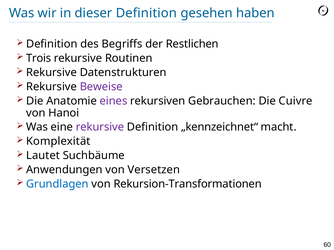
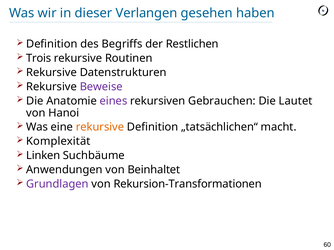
dieser Definition: Definition -> Verlangen (146, 13)
Cuivre: Cuivre -> Lautet (296, 101)
rekursive colour: purple -> orange (100, 127)
„kennzeichnet“: „kennzeichnet“ -> „tatsächlichen“ (220, 127)
Lautet: Lautet -> Linken (43, 156)
Versetzen: Versetzen -> Beinhaltet (154, 170)
Grundlagen colour: blue -> purple (57, 184)
